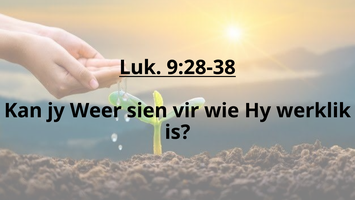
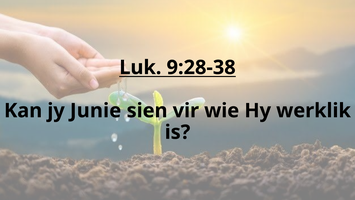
Weer: Weer -> Junie (96, 110)
